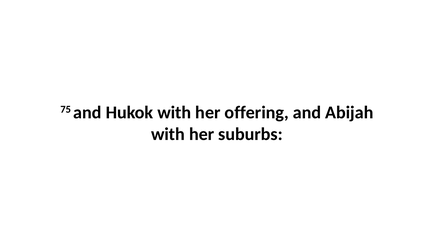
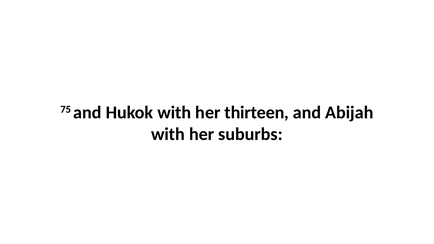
offering: offering -> thirteen (257, 112)
